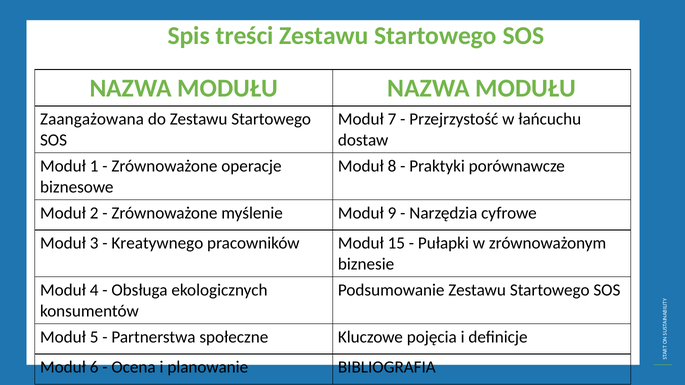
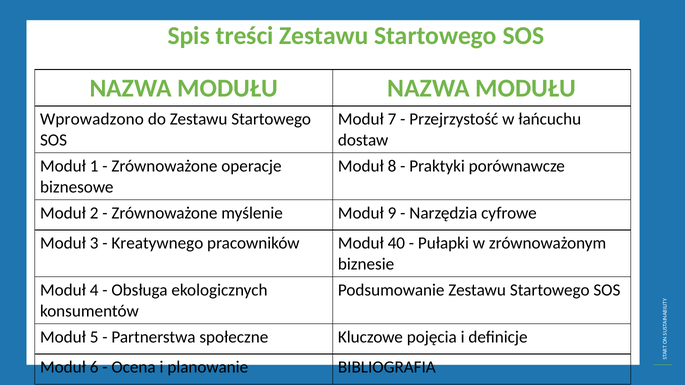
Zaangażowana: Zaangażowana -> Wprowadzono (92, 119)
15: 15 -> 40 (396, 243)
